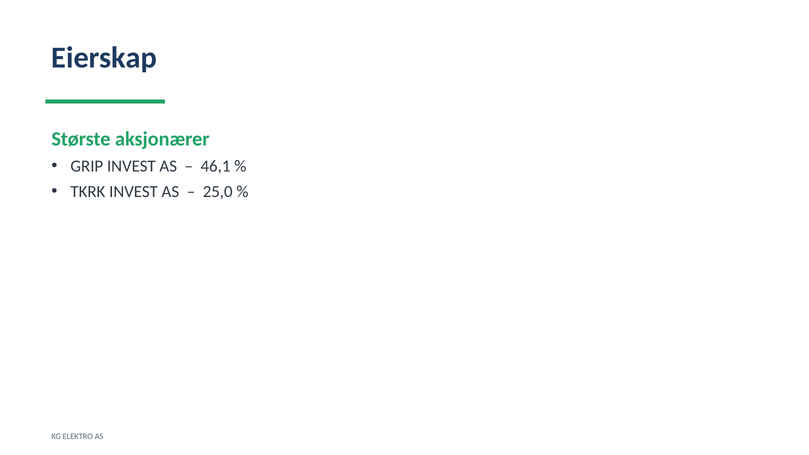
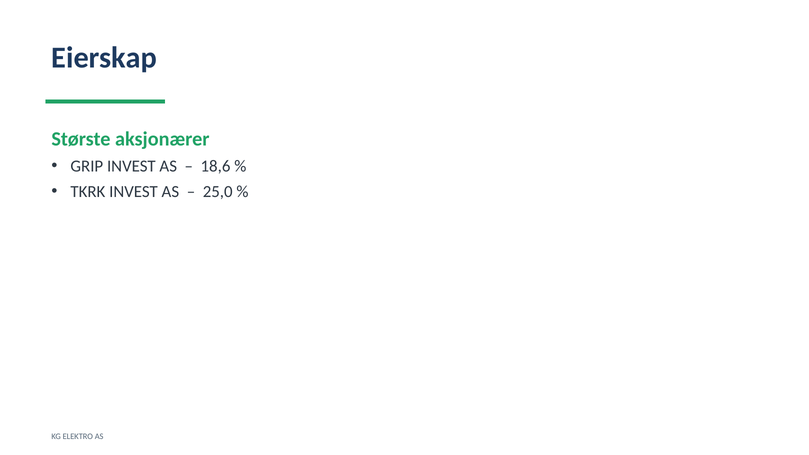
46,1: 46,1 -> 18,6 (215, 166)
